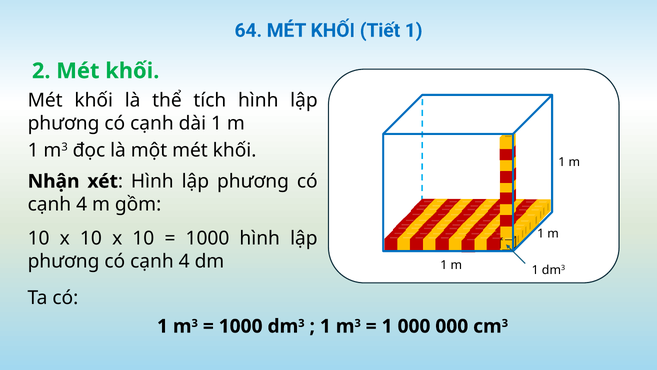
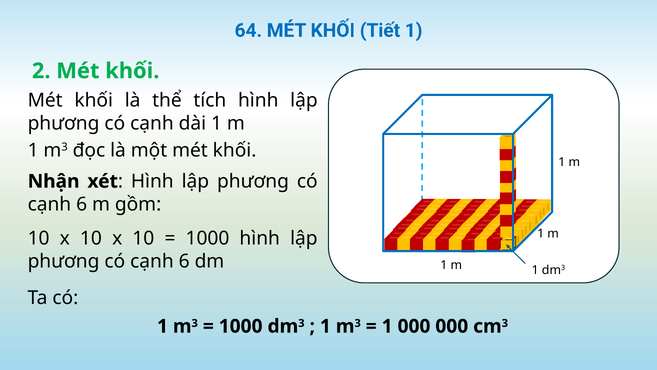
4: 4 -> 6 (82, 204)
4: 4 -> 6 (184, 261)
